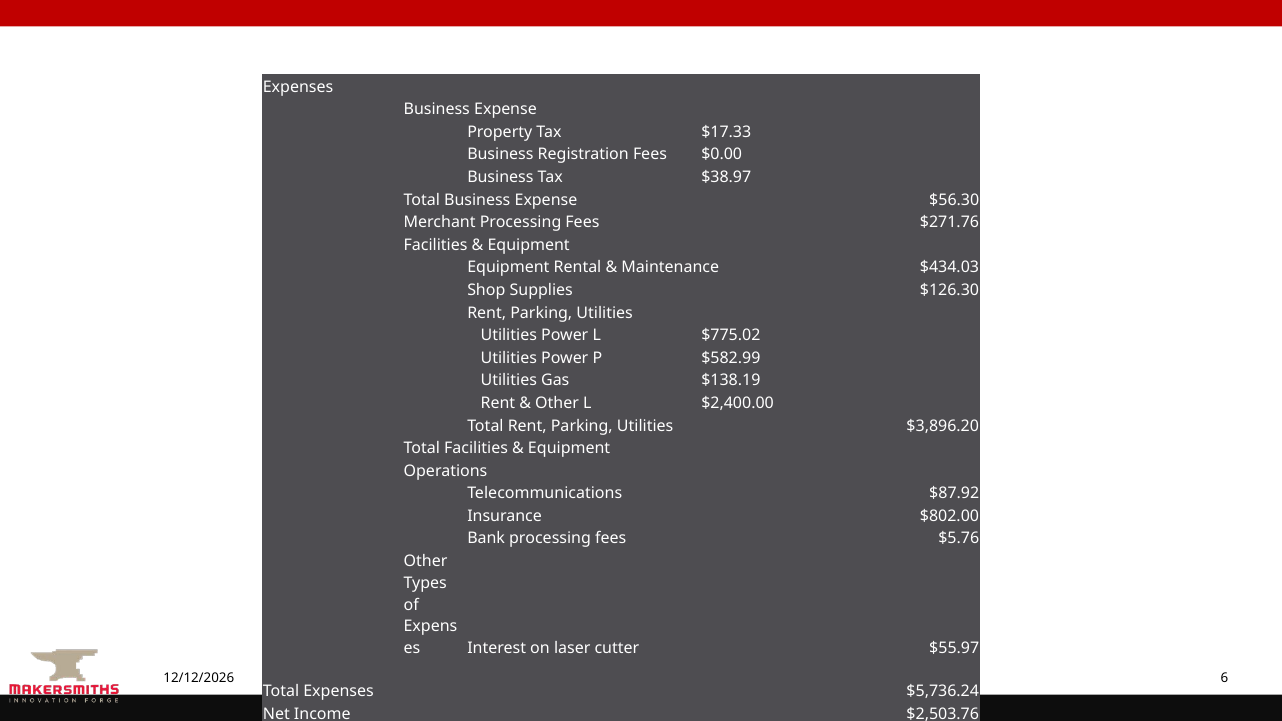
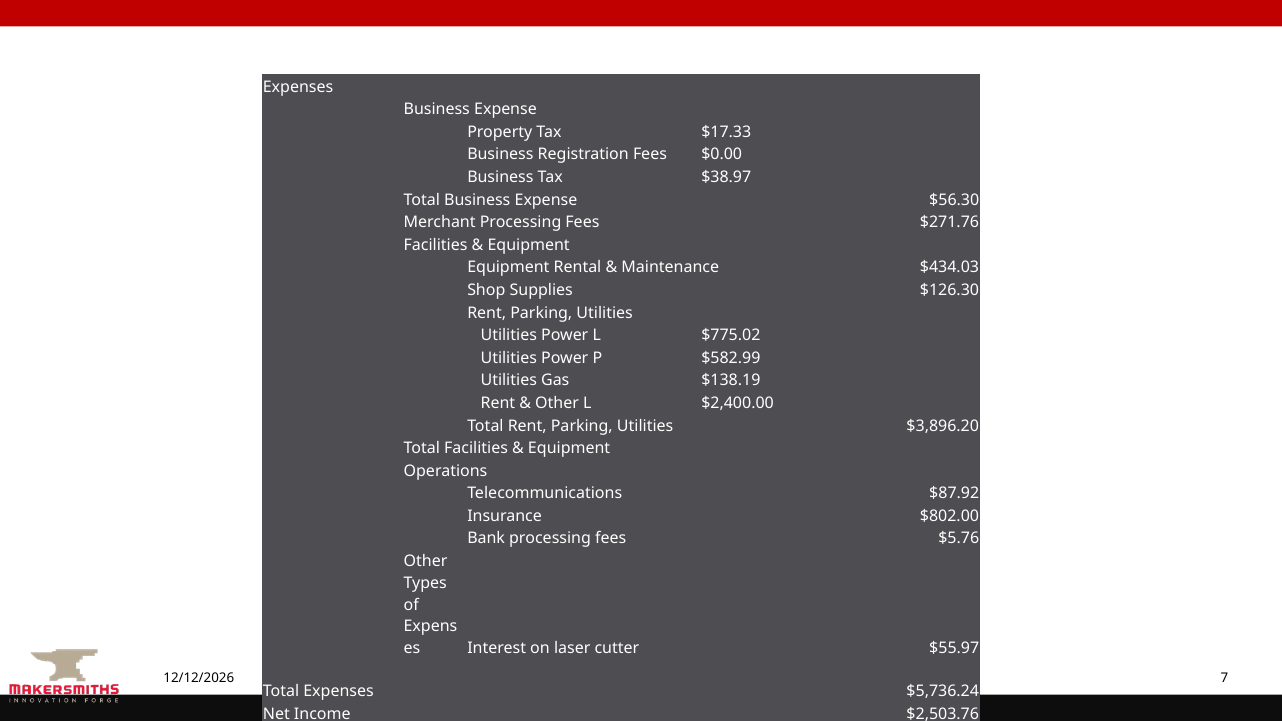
6: 6 -> 7 (1224, 678)
